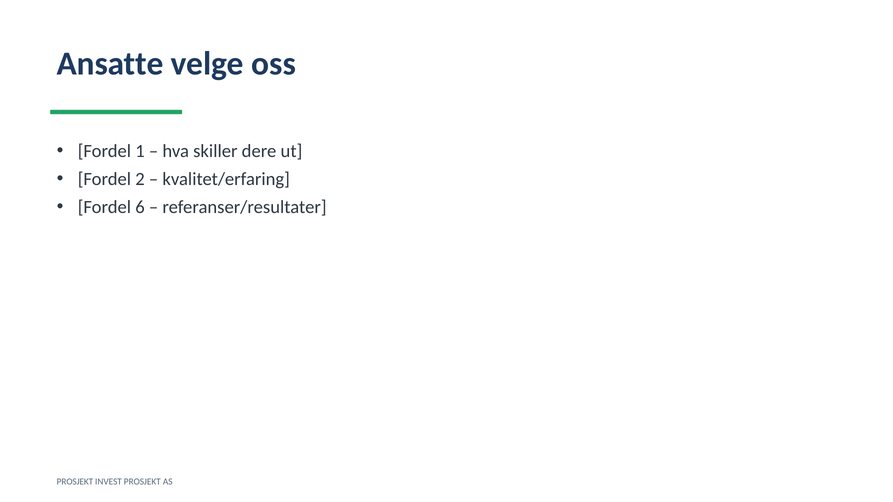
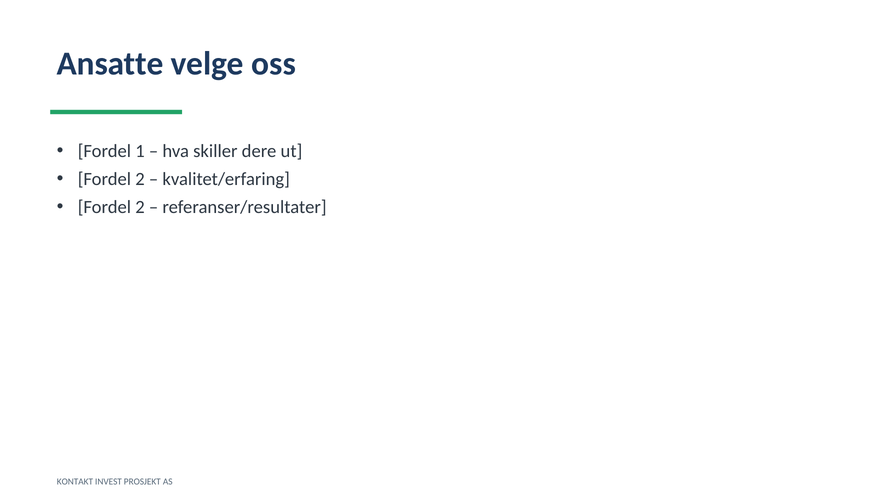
6: 6 -> 2 (140, 207)
PROSJEKT: PROSJEKT -> KONTAKT (75, 482)
